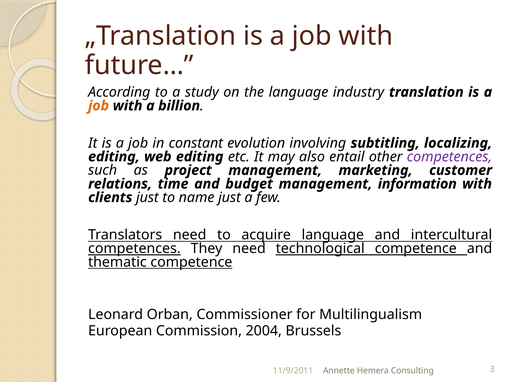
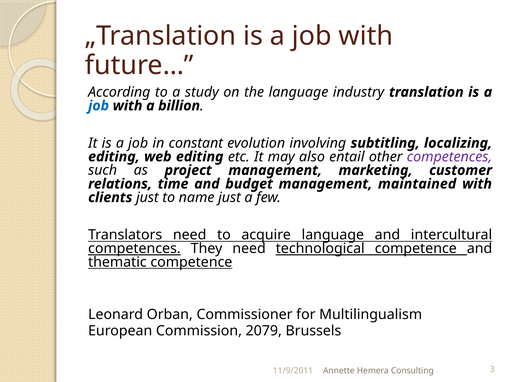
job colour: orange -> blue (99, 106)
information: information -> maintained (417, 184)
2004: 2004 -> 2079 (264, 331)
